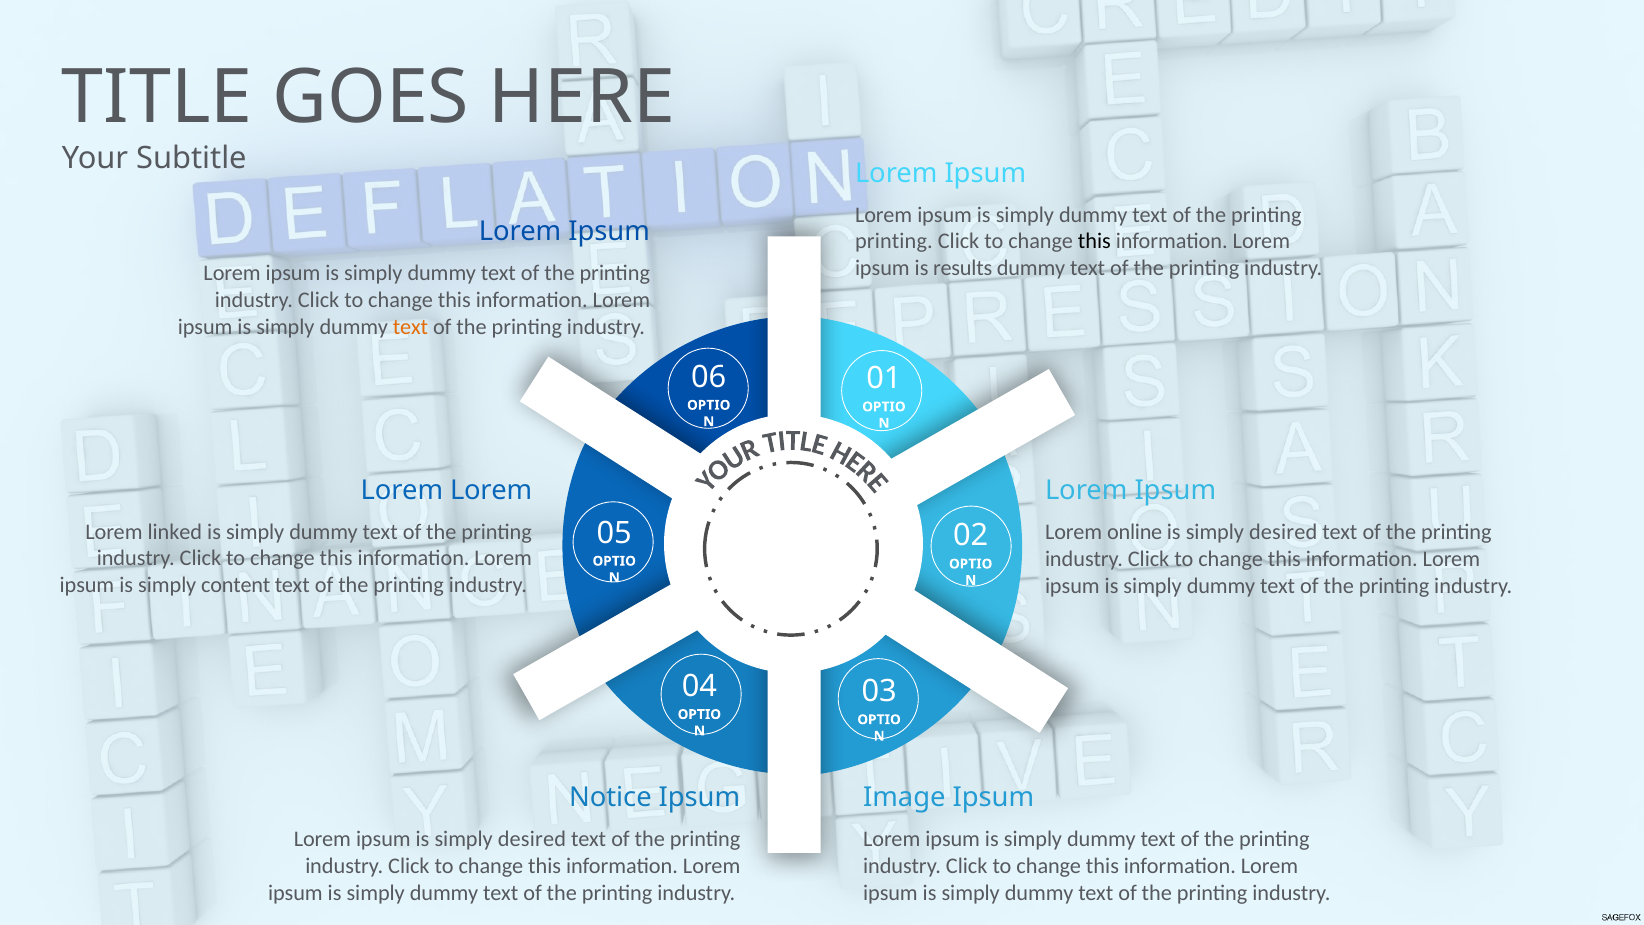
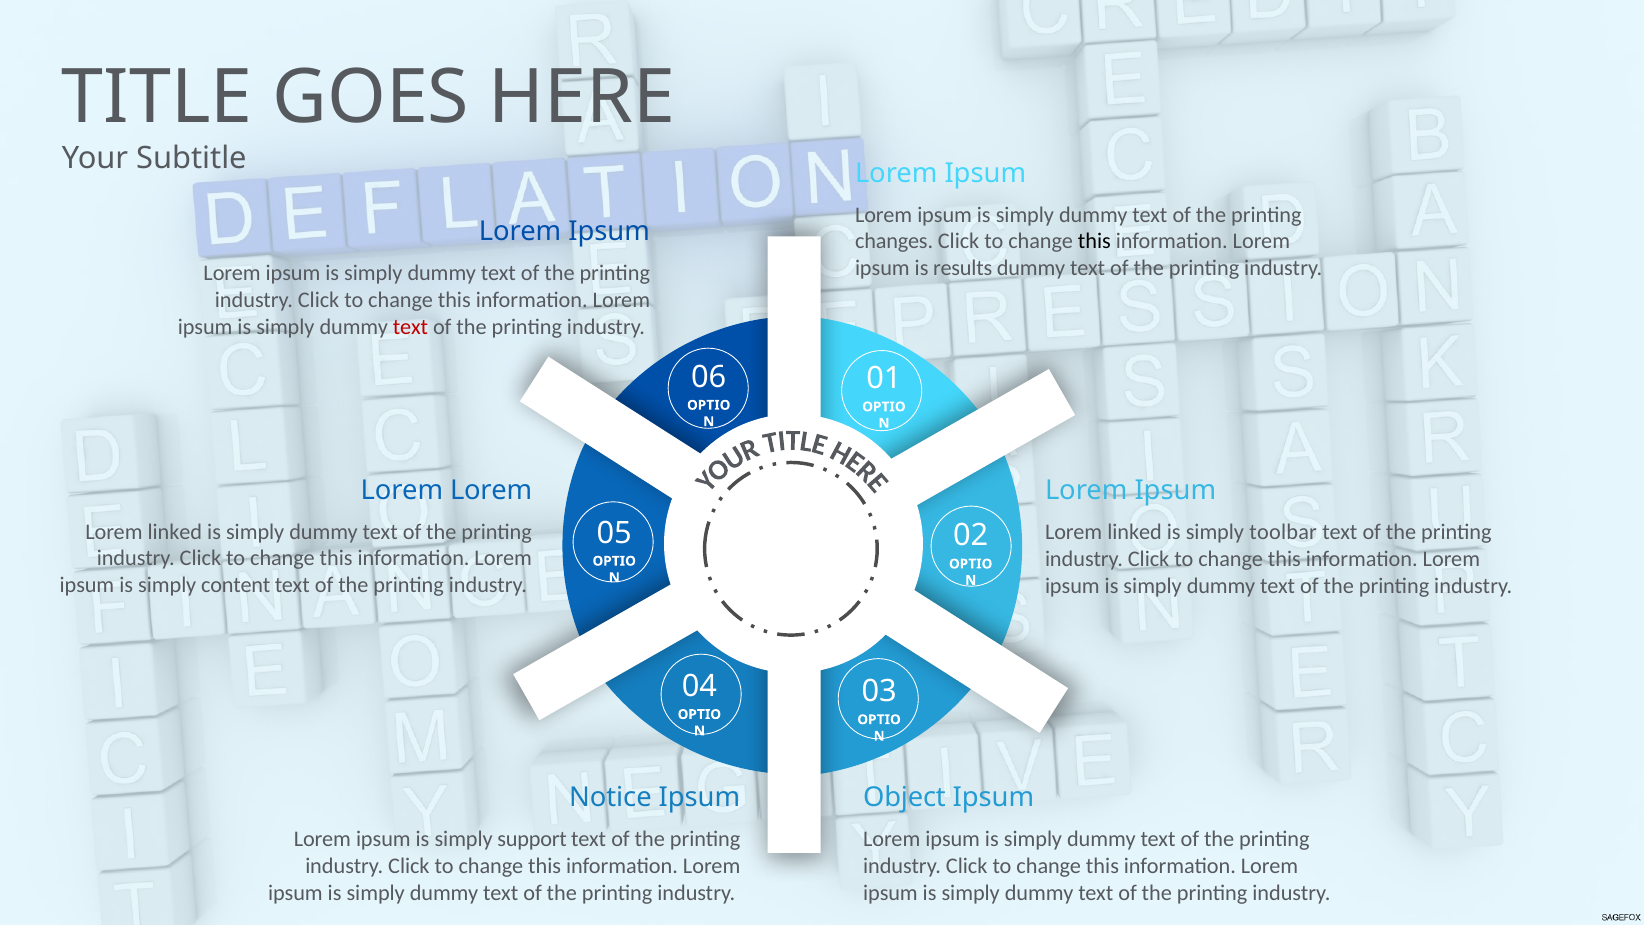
printing: printing -> changes (894, 242)
text colour: orange -> red (411, 327)
online: online -> linked (1135, 532)
desired: desired -> toolbar (1283, 532)
Image: Image -> Object (904, 798)
ipsum is simply desired: desired -> support (532, 839)
